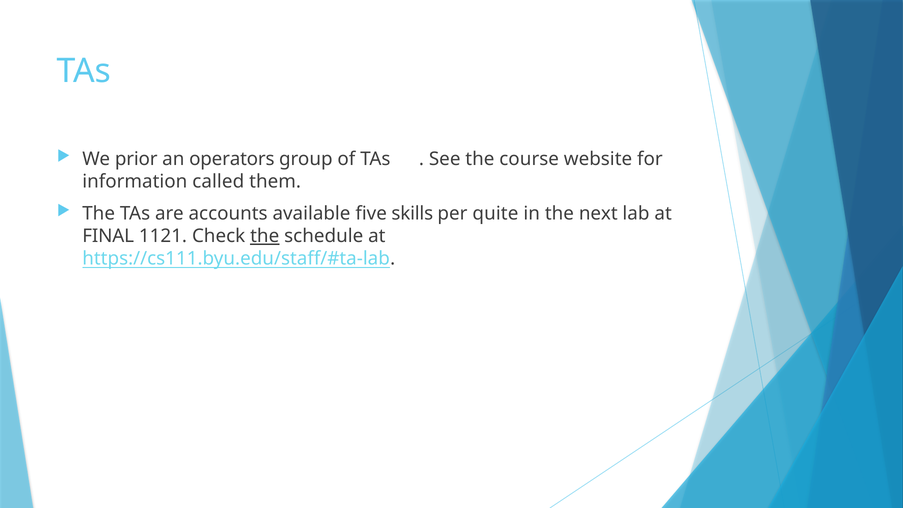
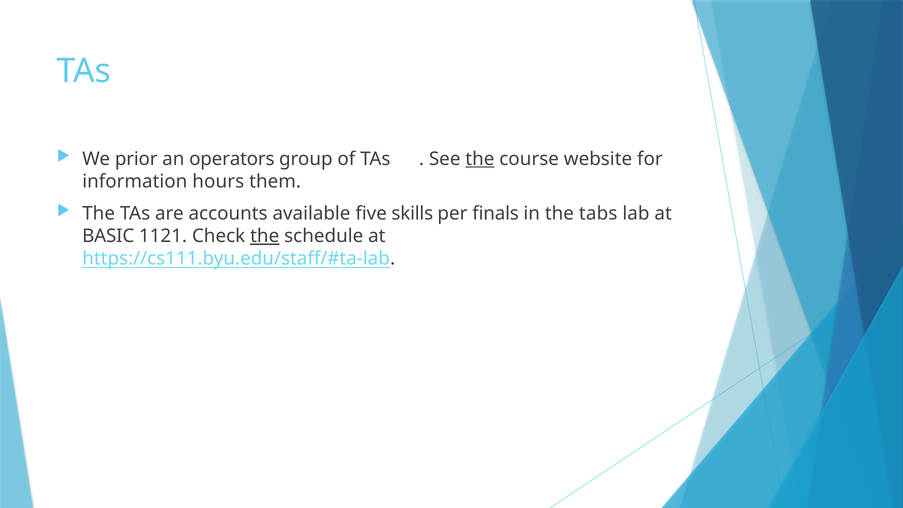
the underline: none -> present (480, 159)
called: called -> hours (218, 182)
quite: quite -> finals (496, 214)
next: next -> tabs (598, 214)
FINAL: FINAL -> BASIC (108, 236)
